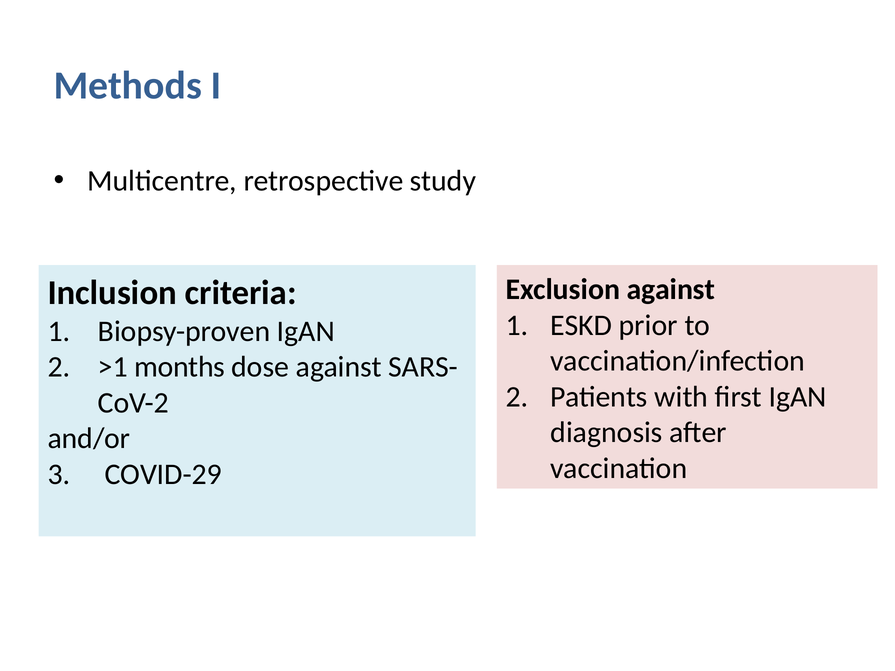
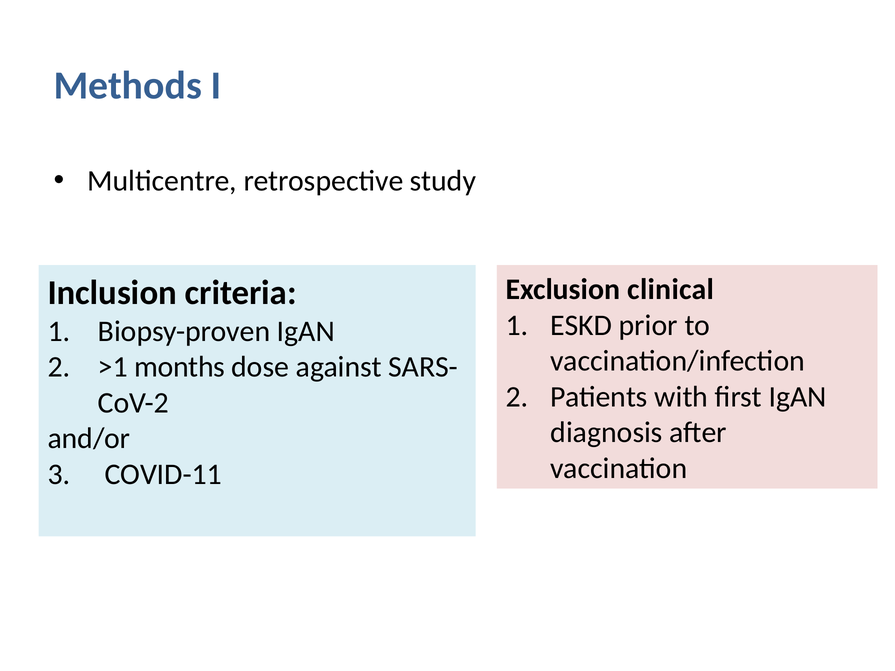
Exclusion against: against -> clinical (671, 290)
COVID-29: COVID-29 -> COVID-11 (163, 475)
